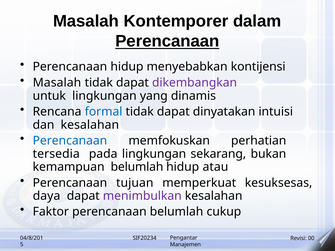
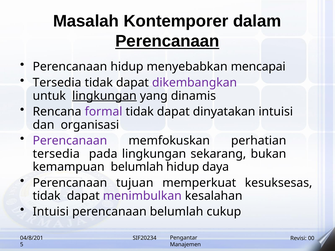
kontijensi: kontijensi -> mencapai (258, 67)
Masalah: Masalah -> Tersedia (57, 83)
lingkungan underline: none -> present (104, 96)
formal colour: blue -> purple (104, 112)
dan kesalahan: kesalahan -> organisasi (90, 125)
Perencanaan colour: blue -> purple (70, 141)
atau: atau -> daya (216, 167)
daya: daya -> tidak (47, 196)
Faktor: Faktor -> Intuisi (51, 212)
